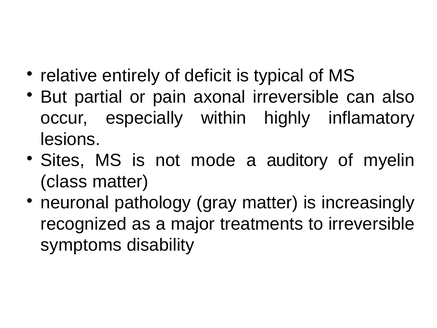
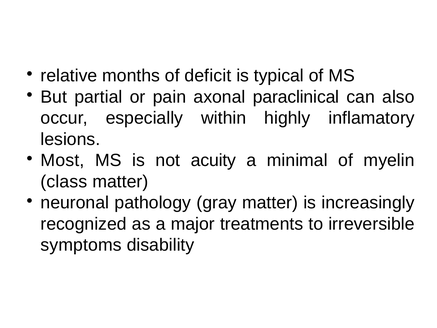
entirely: entirely -> months (131, 76)
axonal irreversible: irreversible -> paraclinical (296, 97)
Sites: Sites -> Most (62, 160)
mode: mode -> acuity (213, 160)
auditory: auditory -> minimal (297, 160)
